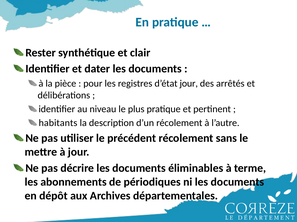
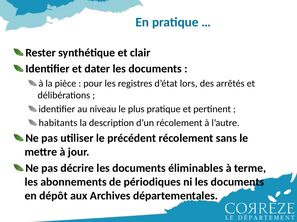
d’état jour: jour -> lors (189, 84)
